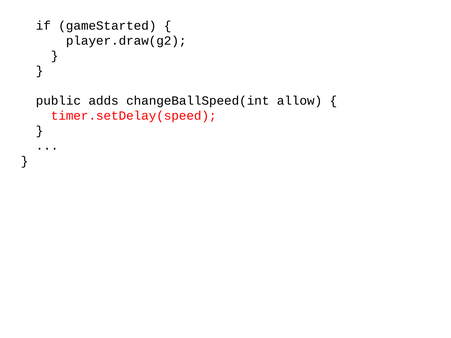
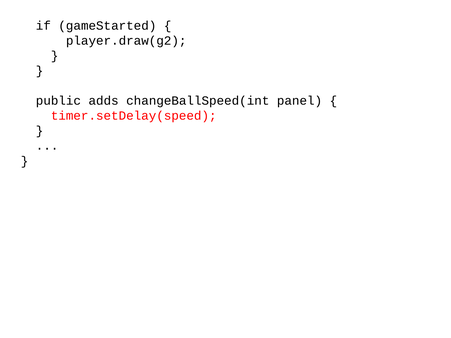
allow: allow -> panel (299, 101)
